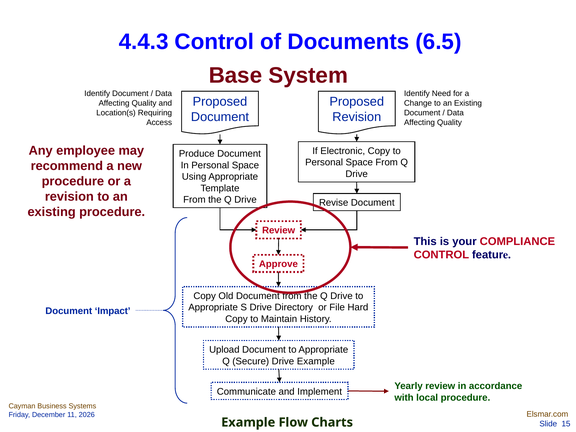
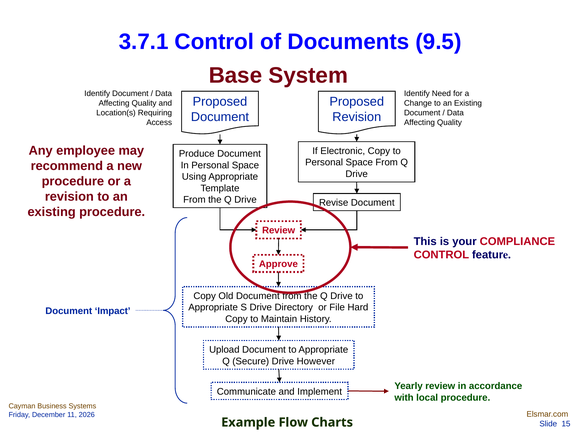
4.4.3: 4.4.3 -> 3.7.1 (144, 42)
6.5: 6.5 -> 9.5 (438, 42)
Drive Example: Example -> However (316, 361)
